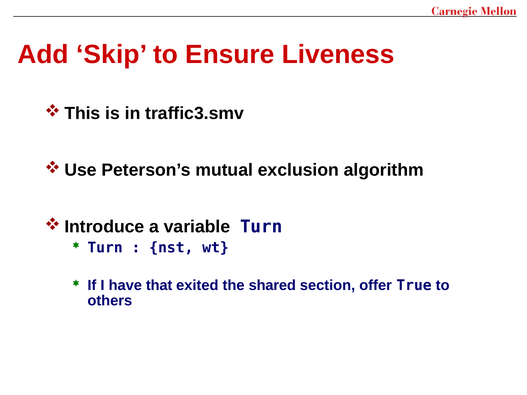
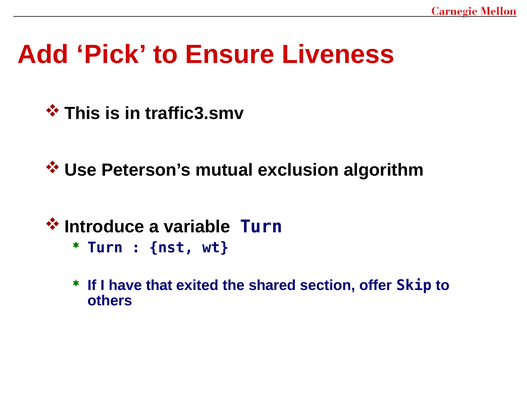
Skip: Skip -> Pick (111, 54)
True: True -> Skip (414, 286)
